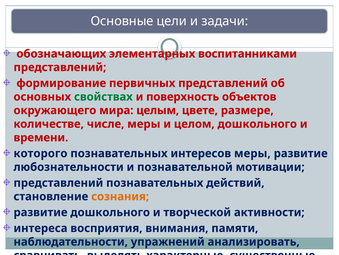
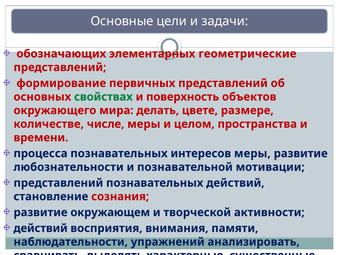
воспитанниками: воспитанниками -> геометрические (247, 54)
мира целым: целым -> делать (158, 110)
целом дошкольного: дошкольного -> пространства (257, 124)
которого: которого -> процесса (41, 153)
сознания colour: orange -> red (120, 196)
развитие дошкольного: дошкольного -> окружающем (110, 212)
интереса: интереса -> действий (41, 228)
